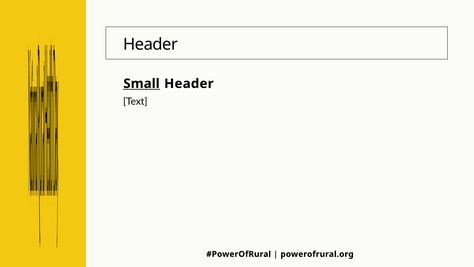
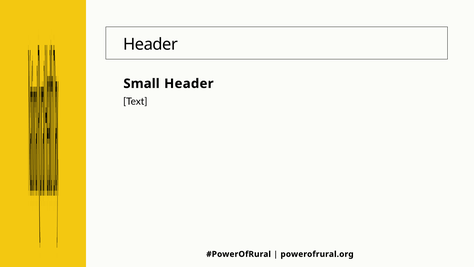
Small underline: present -> none (142, 84)
